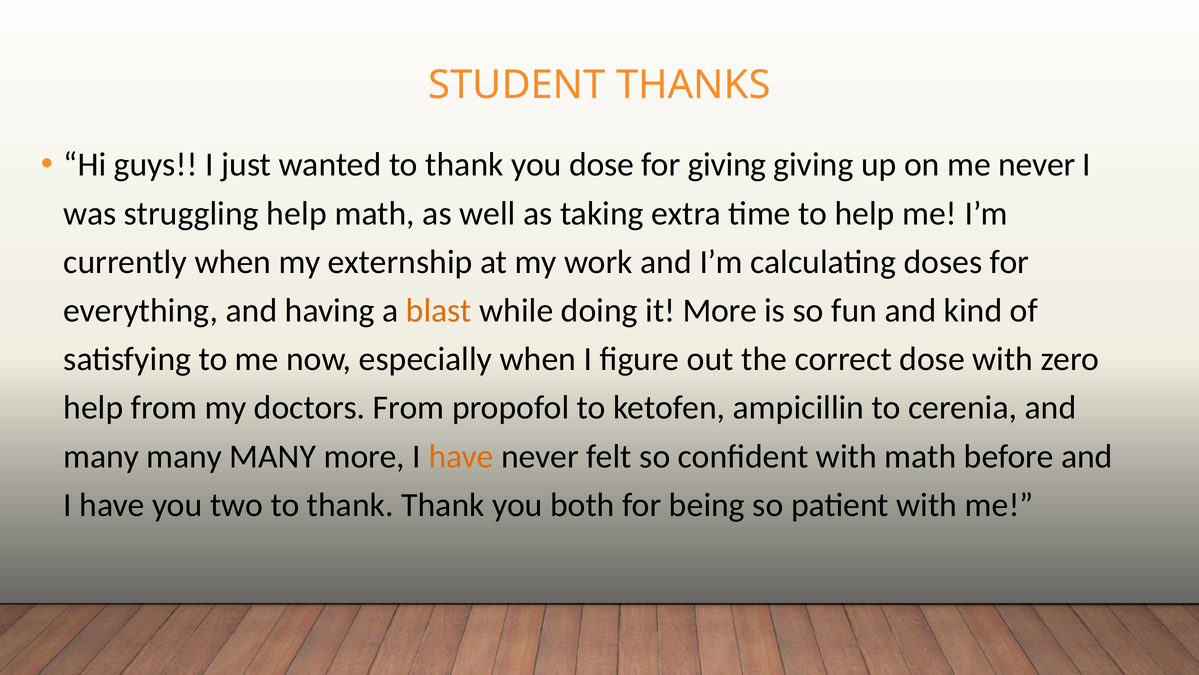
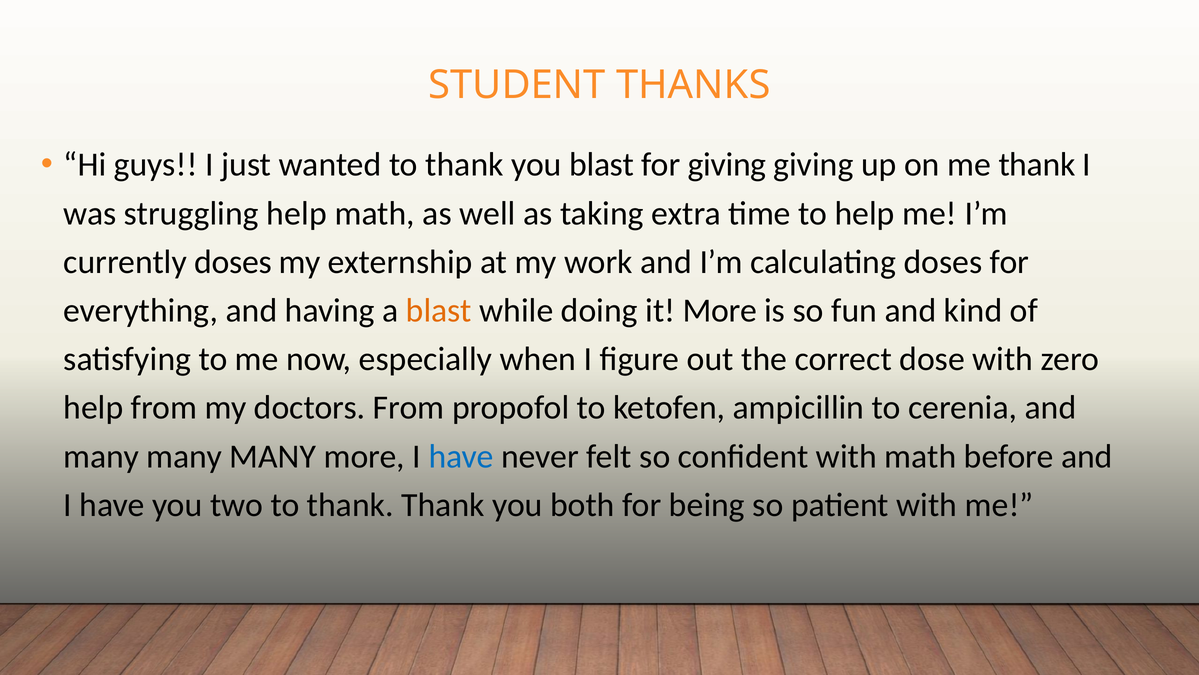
you dose: dose -> blast (602, 165)
me never: never -> thank (1037, 165)
currently when: when -> doses (233, 262)
have colour: orange -> blue (461, 456)
